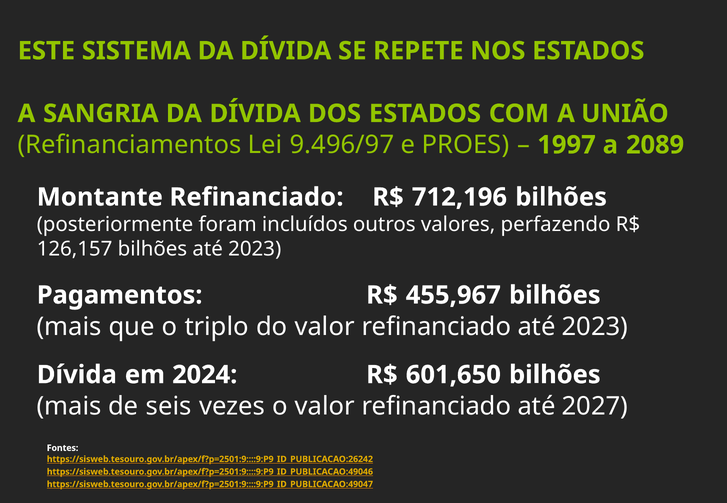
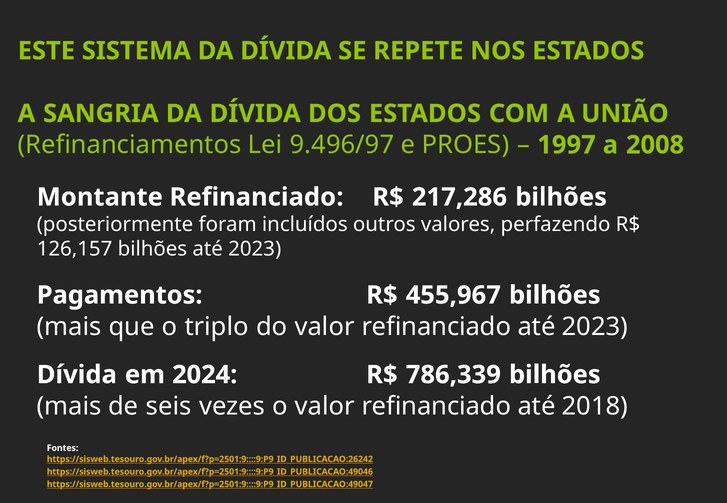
2089: 2089 -> 2008 (655, 145)
712,196: 712,196 -> 217,286 (459, 197)
601,650: 601,650 -> 786,339 (453, 375)
2027: 2027 -> 2018 (595, 406)
